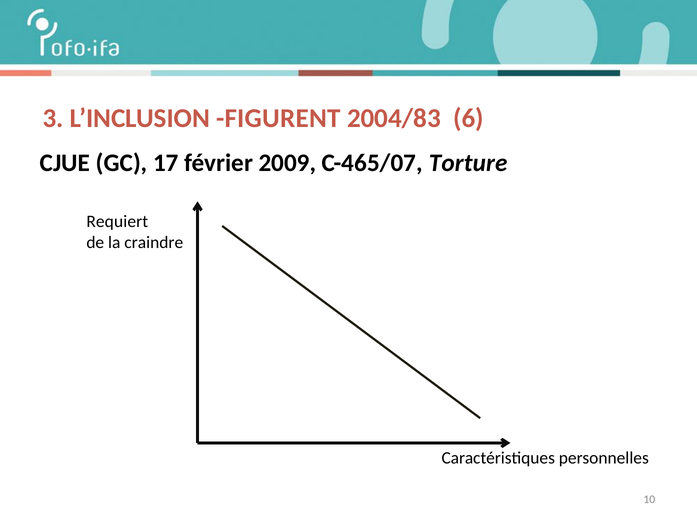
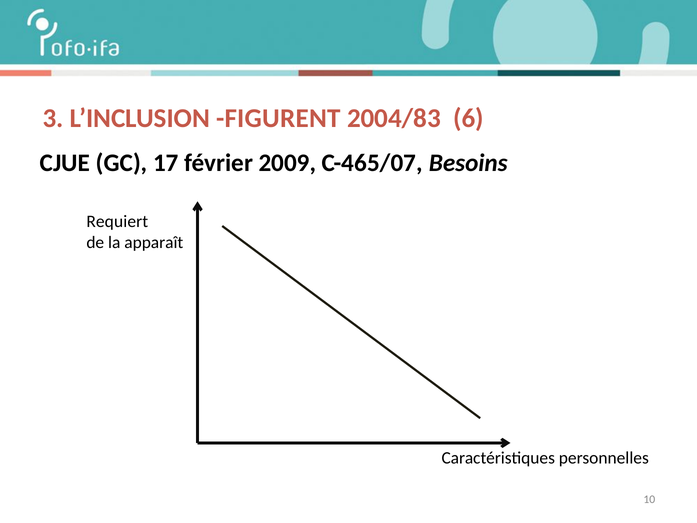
Torture: Torture -> Besoins (468, 163)
craindre: craindre -> apparaît (154, 242)
